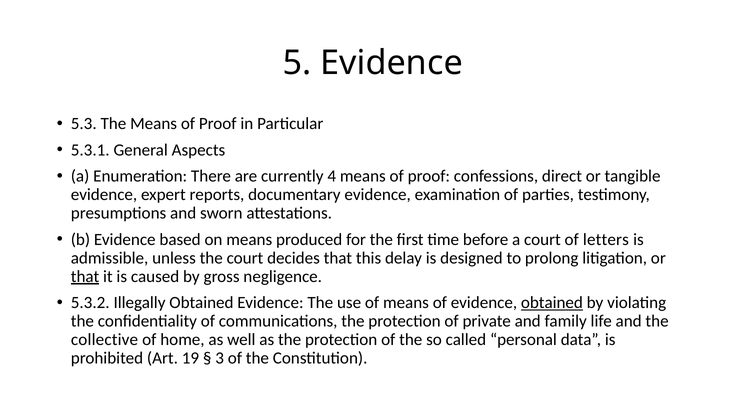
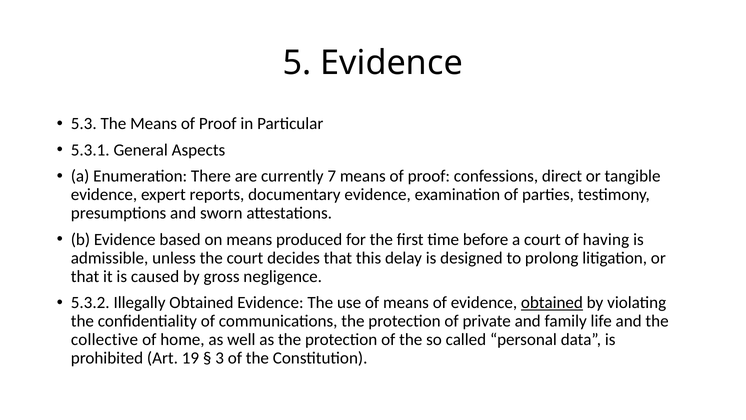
4: 4 -> 7 (332, 176)
letters: letters -> having (606, 239)
that underline: present -> none (85, 276)
